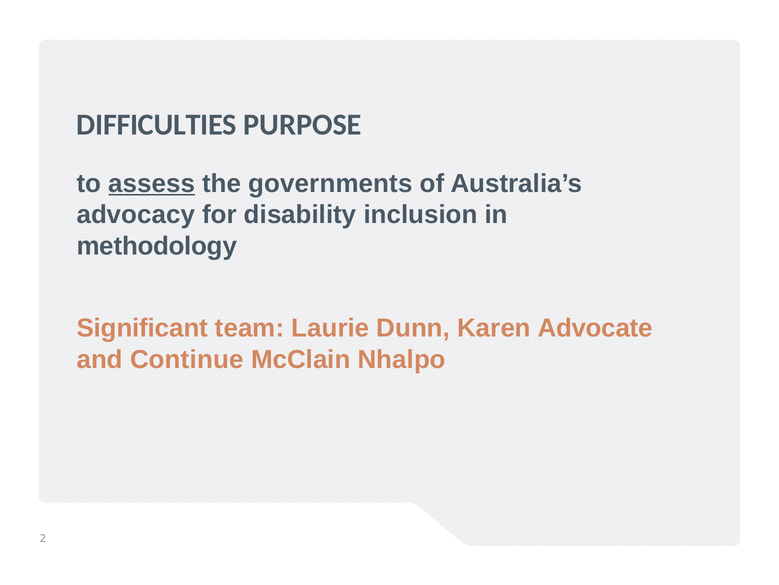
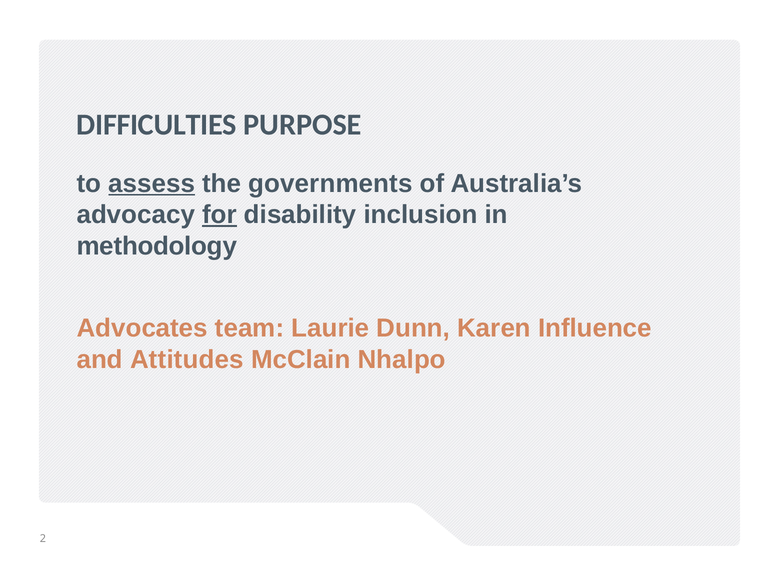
for underline: none -> present (220, 215)
Significant: Significant -> Advocates (142, 328)
Advocate: Advocate -> Influence (595, 328)
Continue: Continue -> Attitudes (187, 359)
